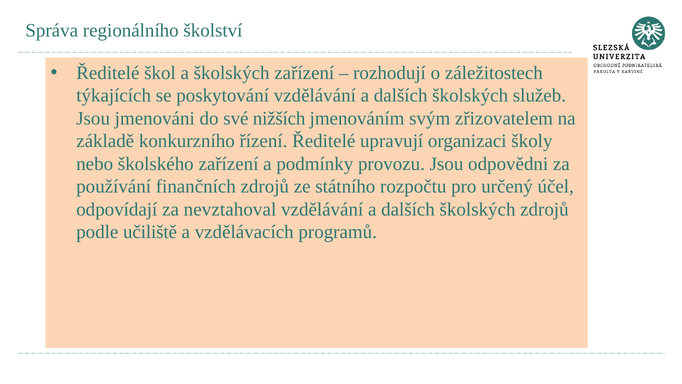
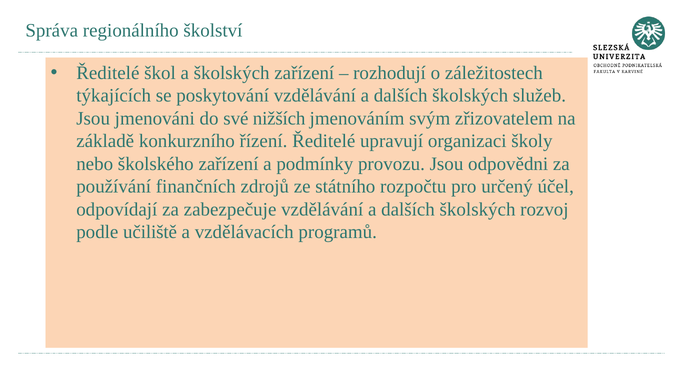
nevztahoval: nevztahoval -> zabezpečuje (230, 209)
školských zdrojů: zdrojů -> rozvoj (544, 209)
